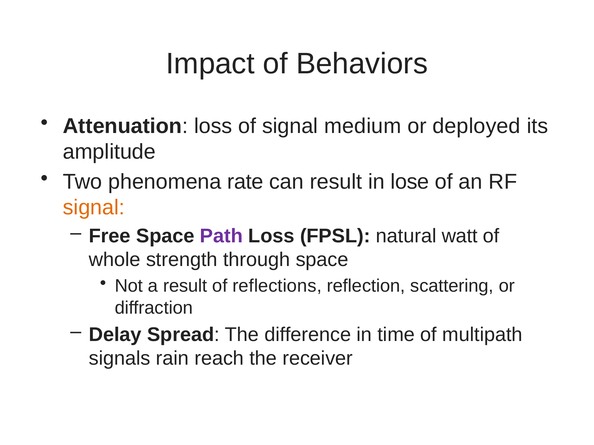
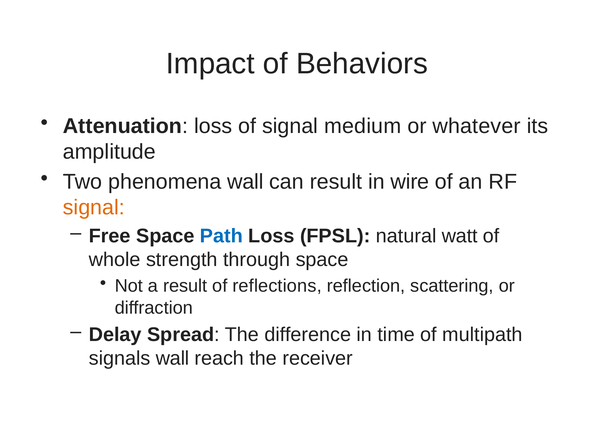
deployed: deployed -> whatever (477, 126)
phenomena rate: rate -> wall (245, 182)
lose: lose -> wire (410, 182)
Path colour: purple -> blue (221, 236)
signals rain: rain -> wall (173, 359)
